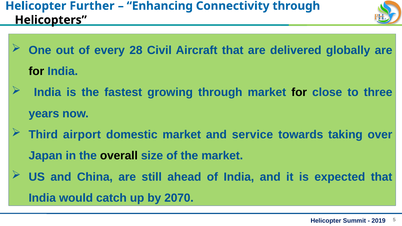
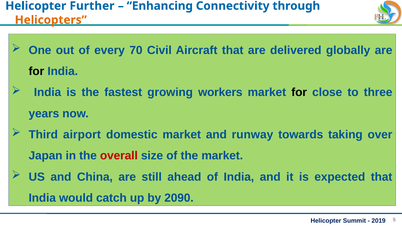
Helicopters colour: black -> orange (51, 20)
28: 28 -> 70 (136, 50)
growing through: through -> workers (220, 93)
service: service -> runway (252, 135)
overall colour: black -> red (119, 156)
2070: 2070 -> 2090 (179, 198)
